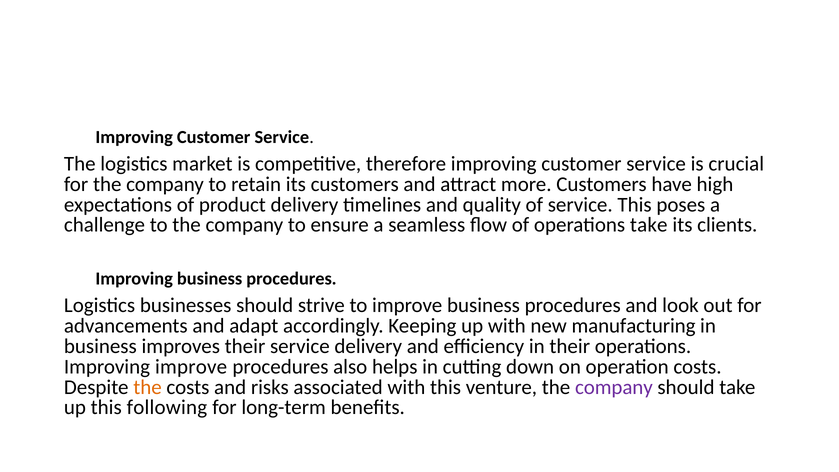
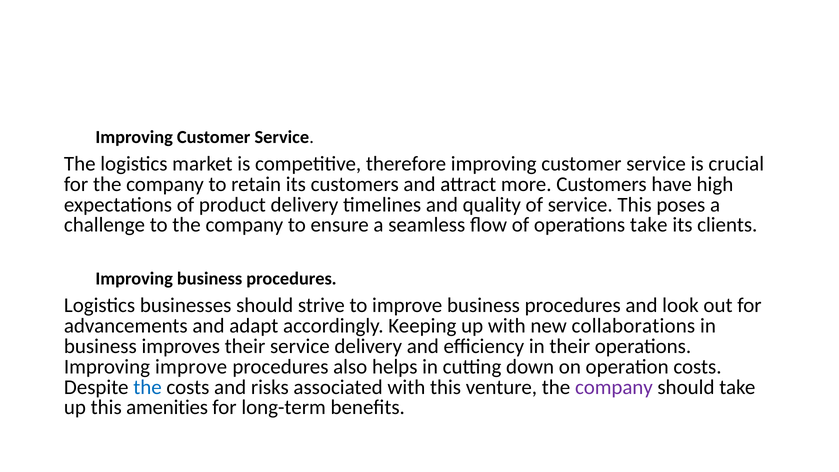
manufacturing: manufacturing -> collaborations (633, 326)
the colour: orange -> blue (147, 387)
following: following -> amenities (167, 407)
